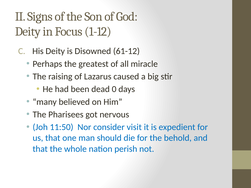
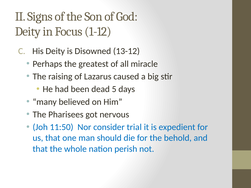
61-12: 61-12 -> 13-12 (126, 51)
0: 0 -> 5 (114, 89)
visit: visit -> trial (134, 127)
